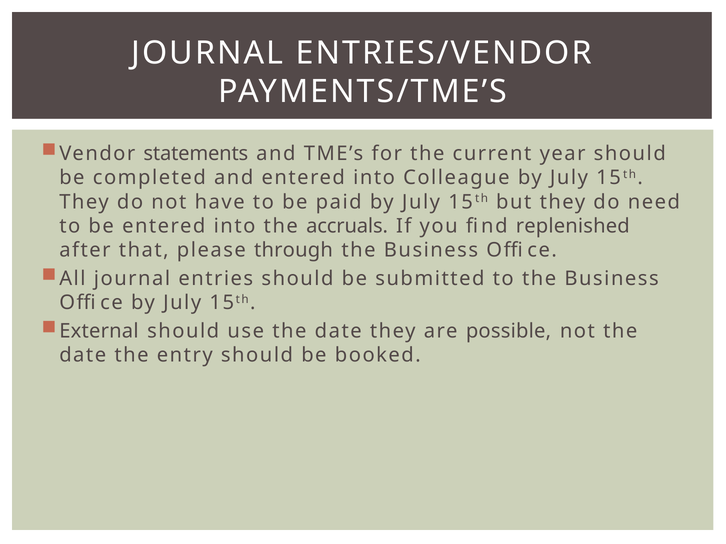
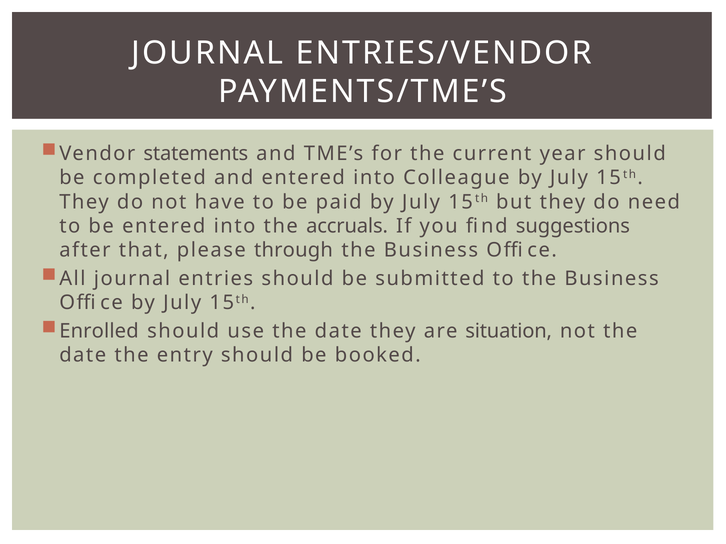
replenished: replenished -> suggestions (573, 226)
External: External -> Enrolled (99, 331)
possible: possible -> situation (509, 331)
